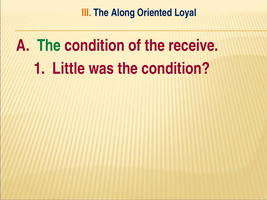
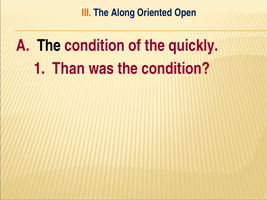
Loyal: Loyal -> Open (185, 13)
The colour: green -> black (49, 46)
receive: receive -> quickly (193, 46)
Little: Little -> Than (69, 69)
